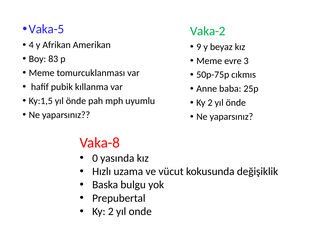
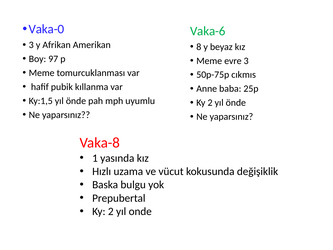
Vaka-5: Vaka-5 -> Vaka-0 (46, 29)
Vaka-2: Vaka-2 -> Vaka-6 (208, 31)
4: 4 -> 3 (31, 45)
9: 9 -> 8 (199, 47)
83: 83 -> 97 (53, 59)
0: 0 -> 1 (95, 158)
